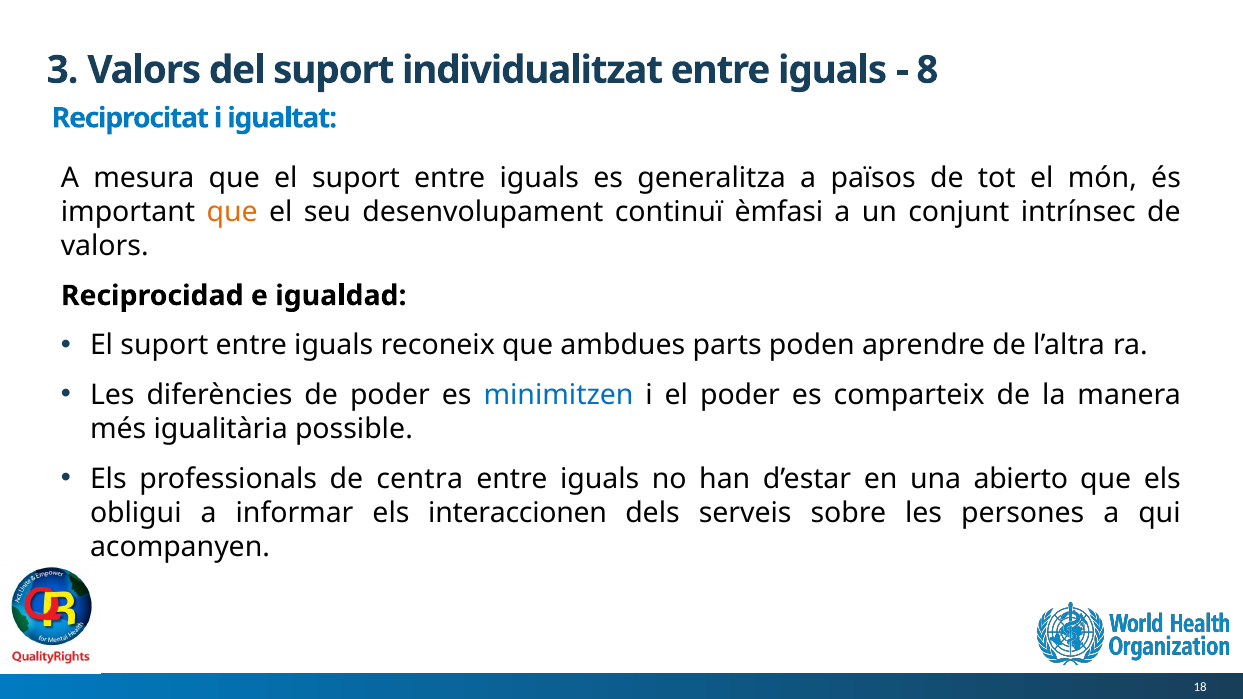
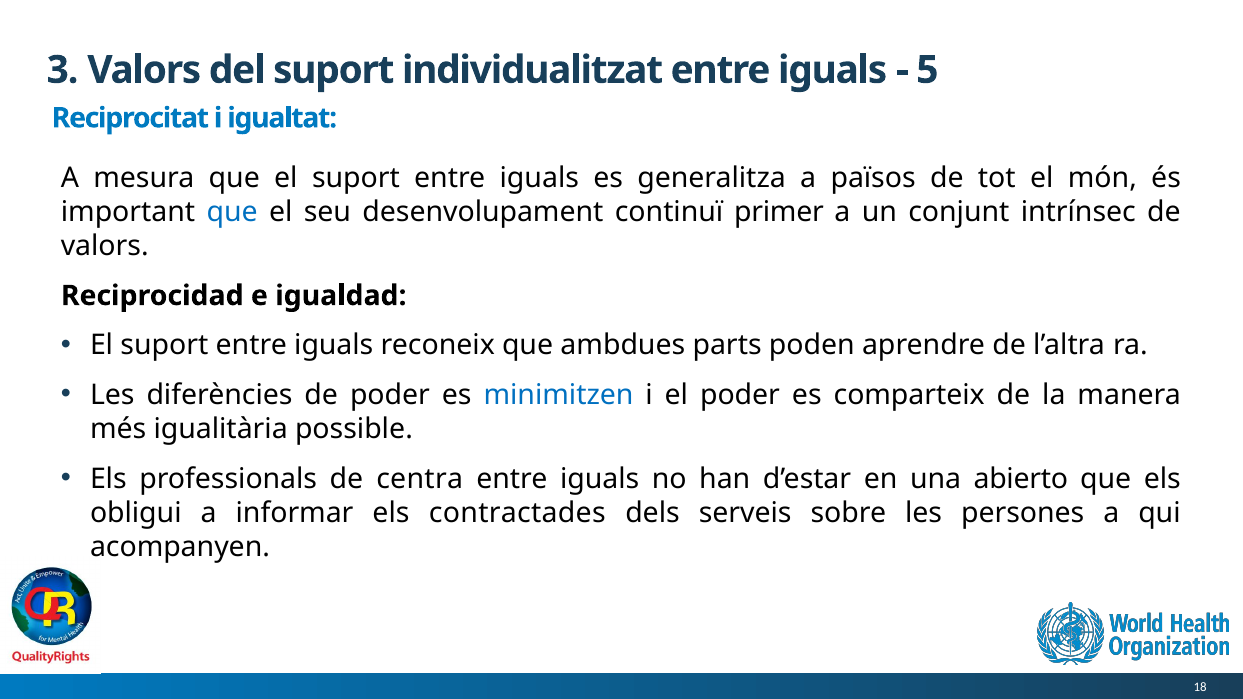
8: 8 -> 5 (927, 70)
que colour: orange -> blue (232, 212)
èmfasi: èmfasi -> primer (779, 212)
interaccionen: interaccionen -> contractades (517, 513)
